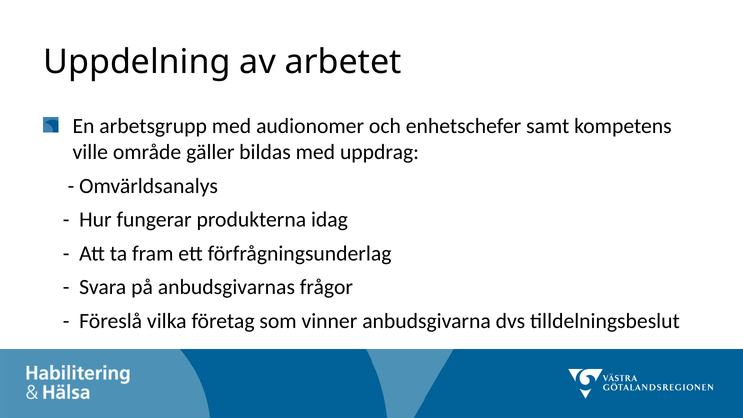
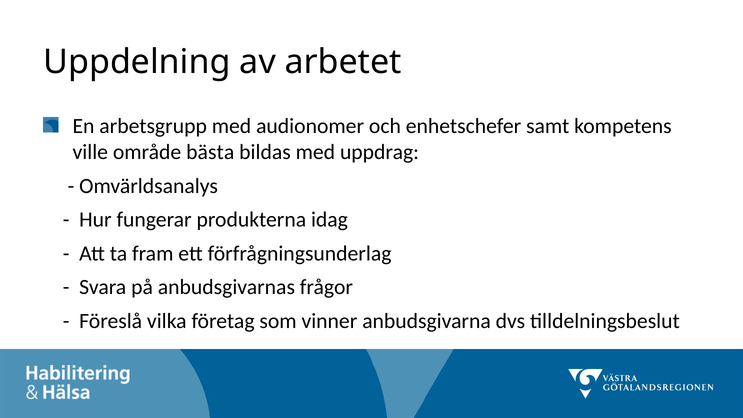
gäller: gäller -> bästa (210, 152)
